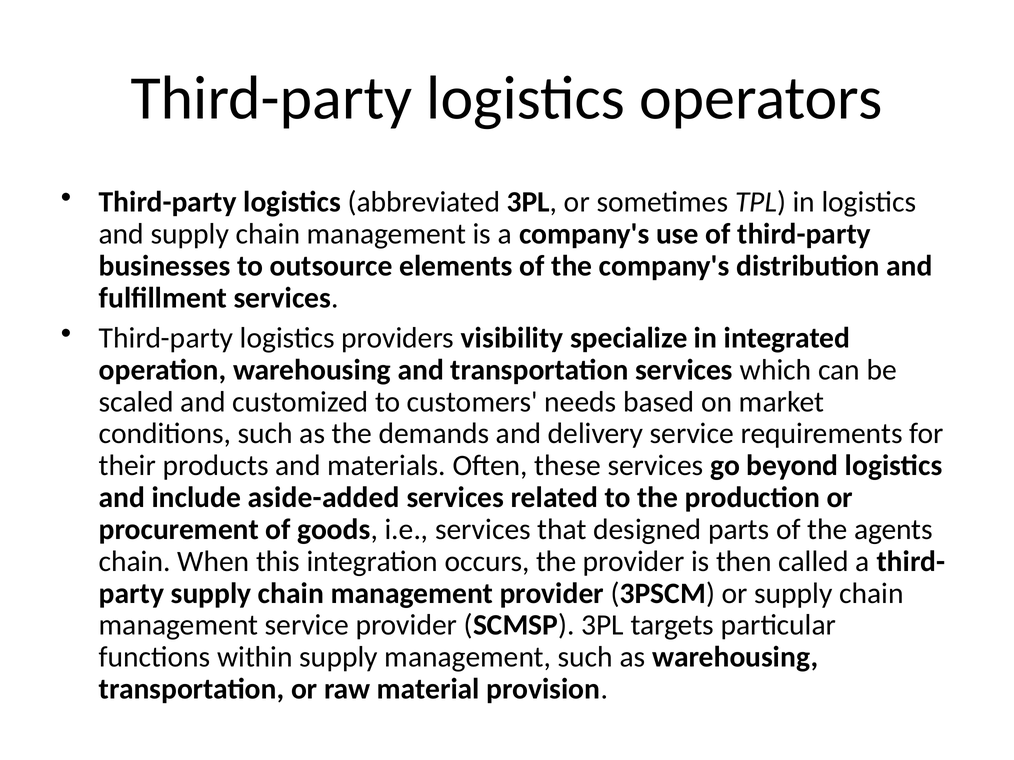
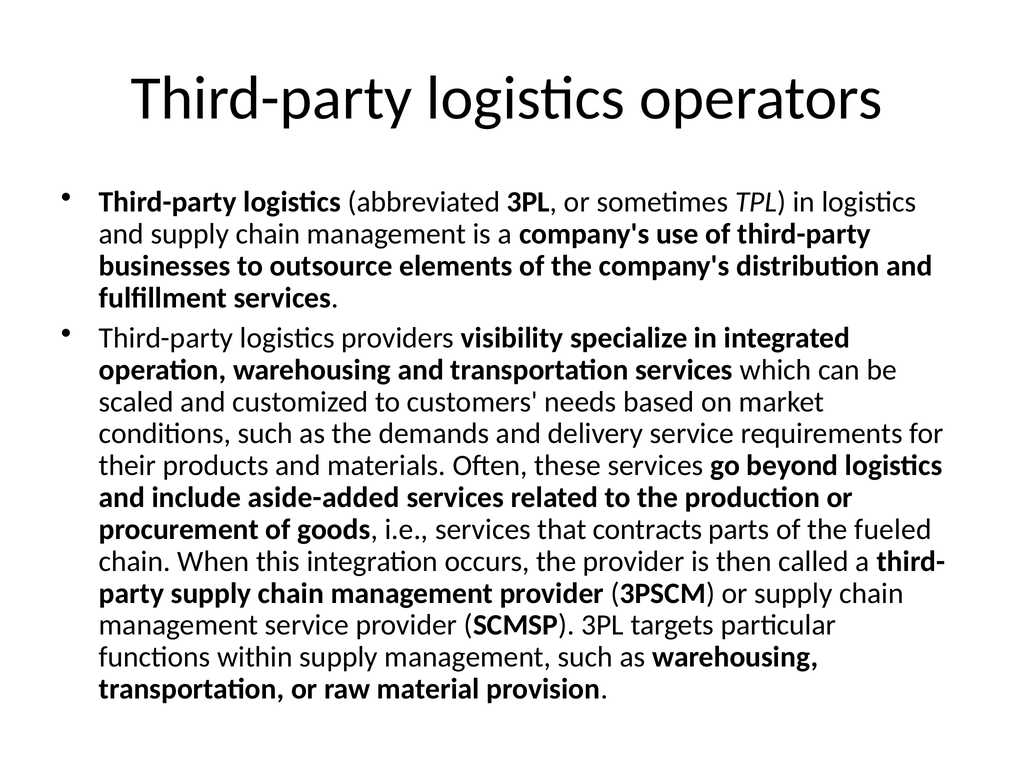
designed: designed -> contracts (647, 530)
agents: agents -> fueled (893, 530)
